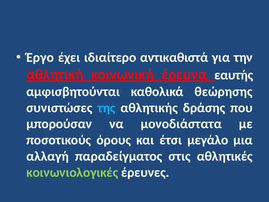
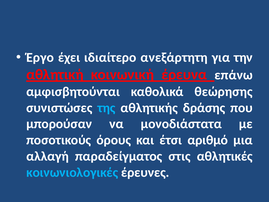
αντικαθιστά: αντικαθιστά -> ανεξάρτητη (174, 57)
εαυτής: εαυτής -> επάνω (234, 75)
μεγάλο: μεγάλο -> αριθμό (208, 140)
κοινωνιολογικές colour: light green -> light blue (72, 172)
